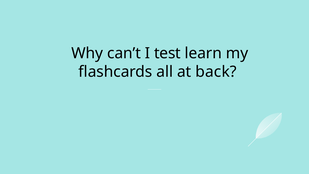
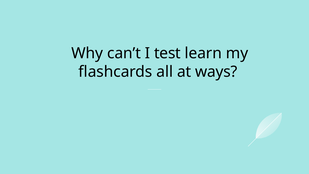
back: back -> ways (216, 72)
